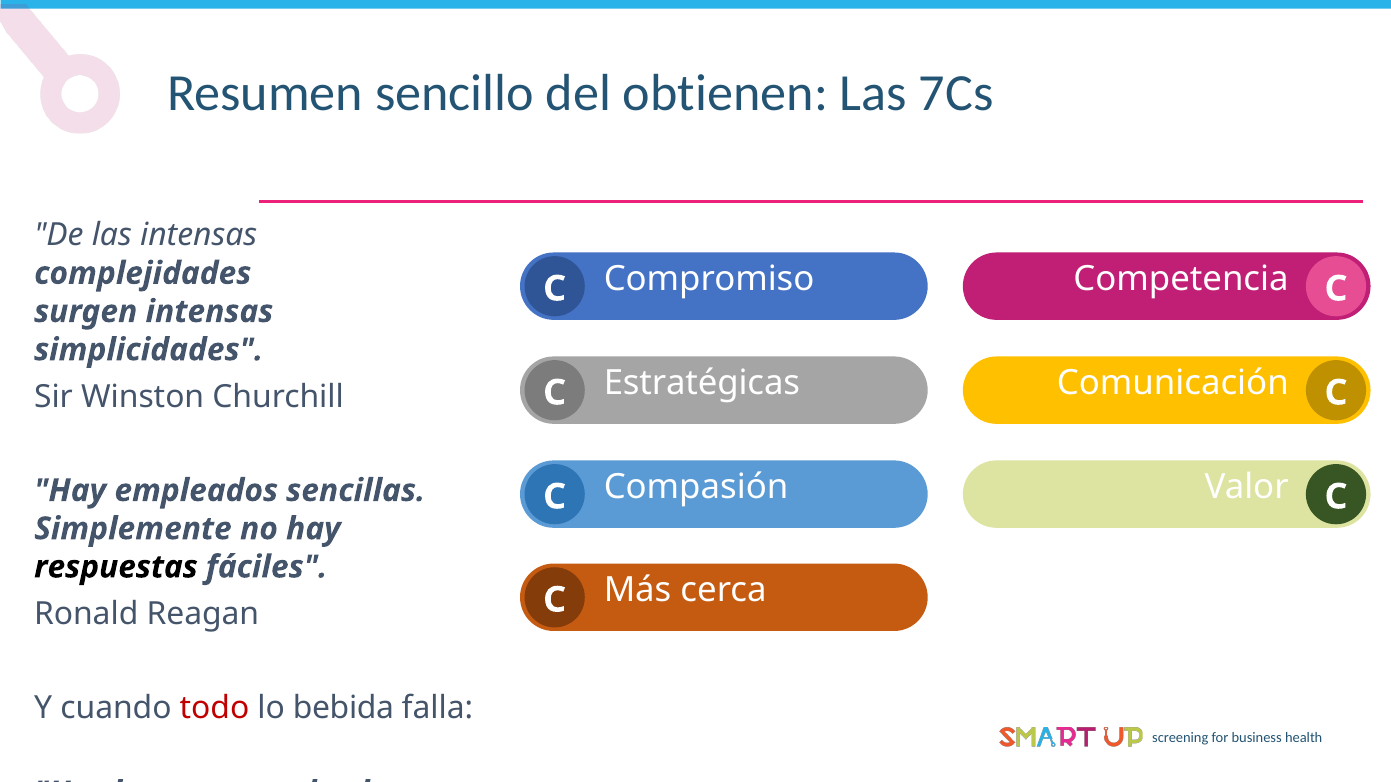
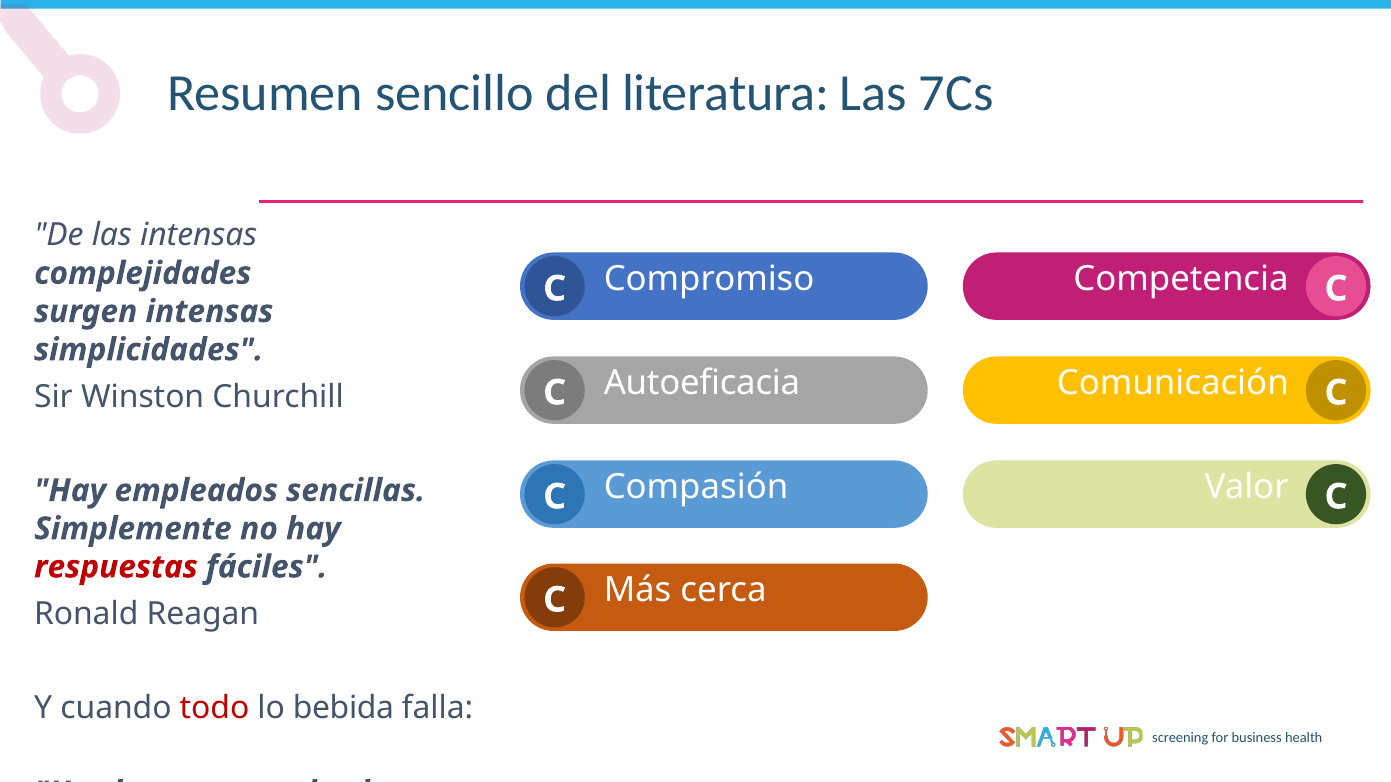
obtienen: obtienen -> literatura (726, 93)
Estratégicas: Estratégicas -> Autoeficacia (702, 383)
respuestas colour: black -> red (116, 567)
